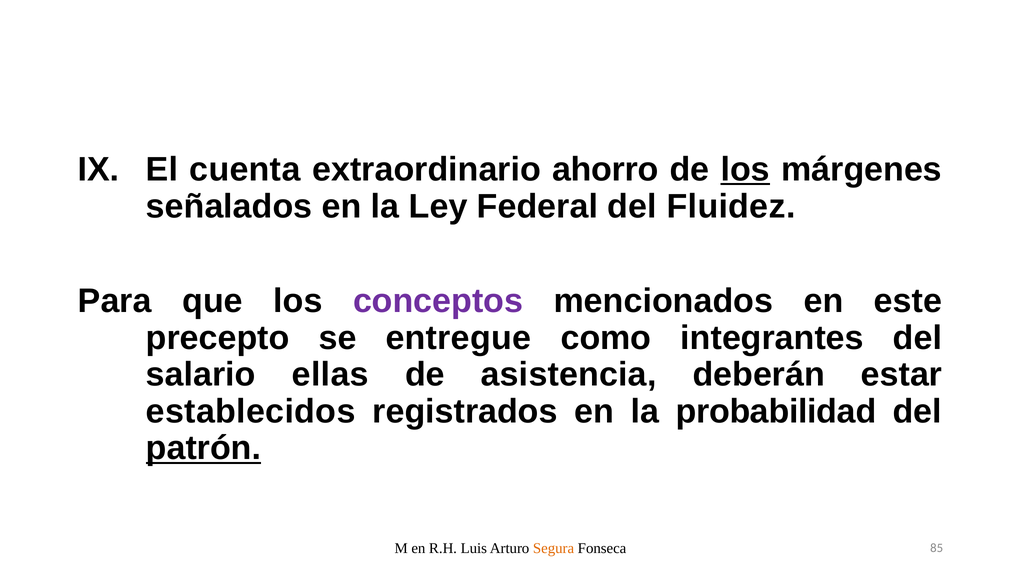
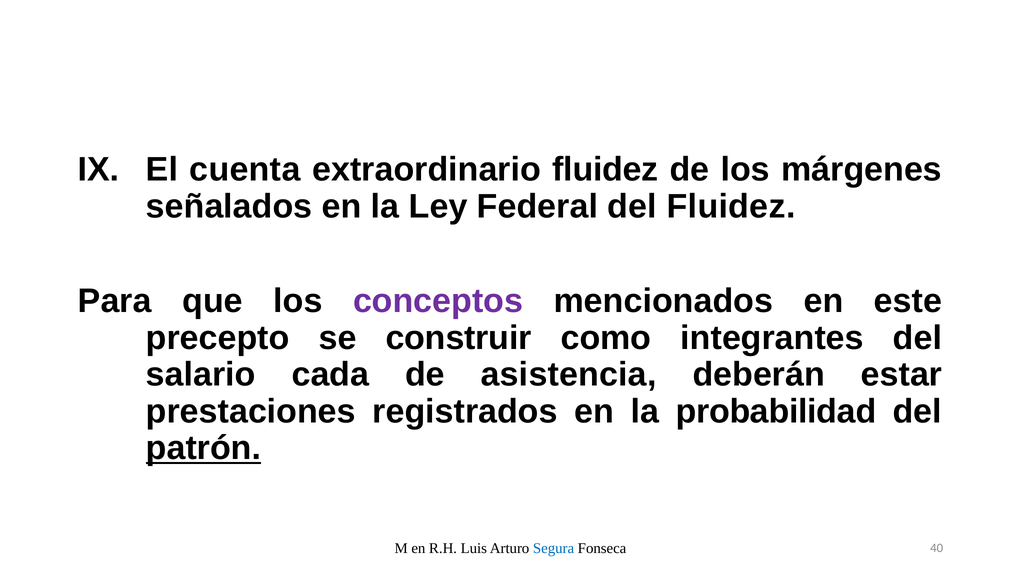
extraordinario ahorro: ahorro -> fluidez (605, 170)
los underline: present -> none (745, 170)
entregue: entregue -> construir (459, 338)
ellas: ellas -> cada (330, 375)
establecidos: establecidos -> prestaciones (251, 412)
Segura colour: orange -> blue (554, 549)
85: 85 -> 40 (937, 548)
